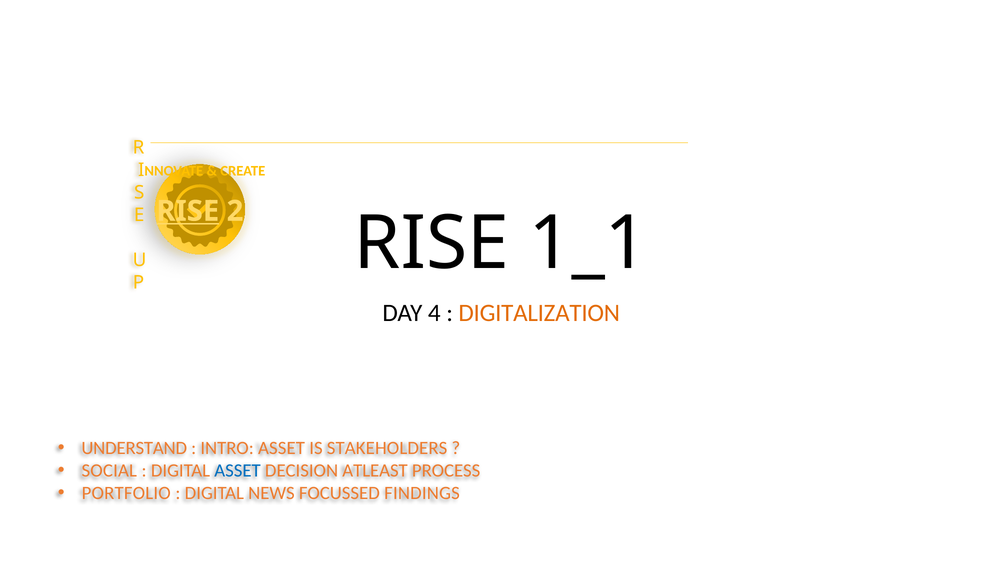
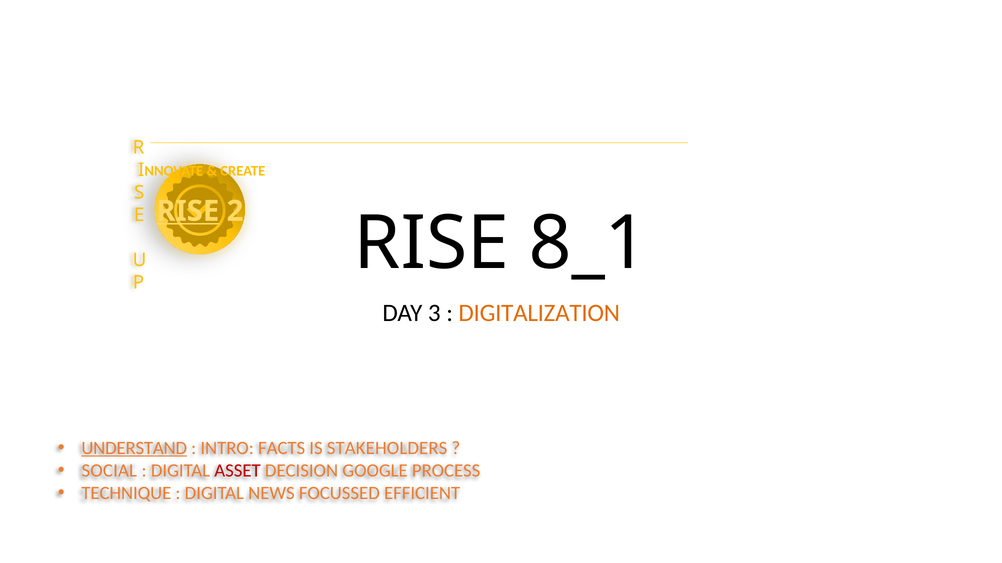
1_1: 1_1 -> 8_1 (588, 244)
4: 4 -> 3 (434, 313)
UNDERSTAND underline: none -> present (134, 448)
INTRO ASSET: ASSET -> FACTS (282, 448)
ASSET colour: blue -> red (238, 471)
ATLEAST: ATLEAST -> GOOGLE (375, 471)
PORTFOLIO: PORTFOLIO -> TECHNIQUE (126, 493)
FINDINGS: FINDINGS -> EFFICIENT (422, 493)
